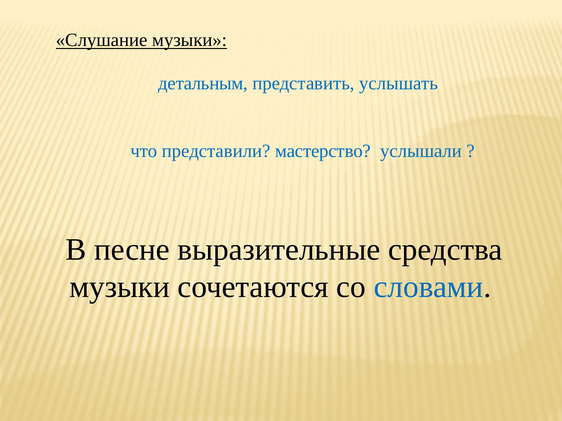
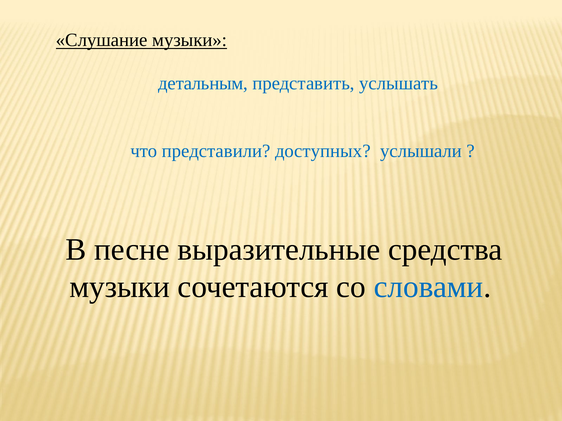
мастерство: мастерство -> доступных (323, 151)
